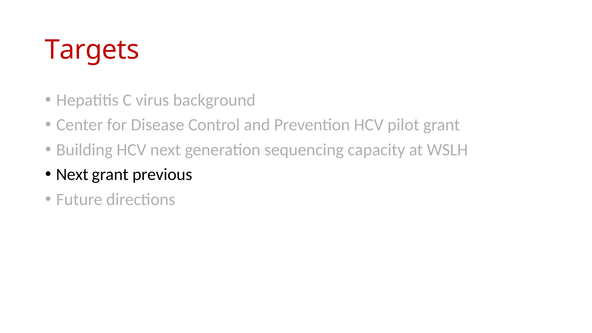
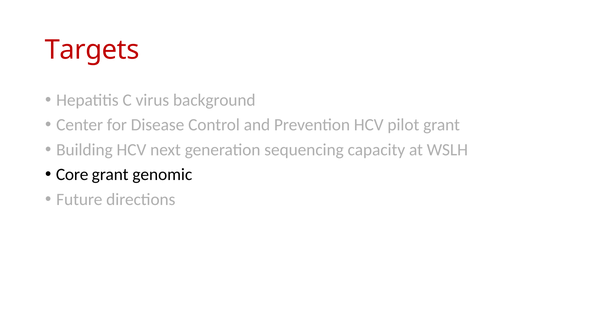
Next: Next -> Core (72, 175)
previous: previous -> genomic (162, 175)
